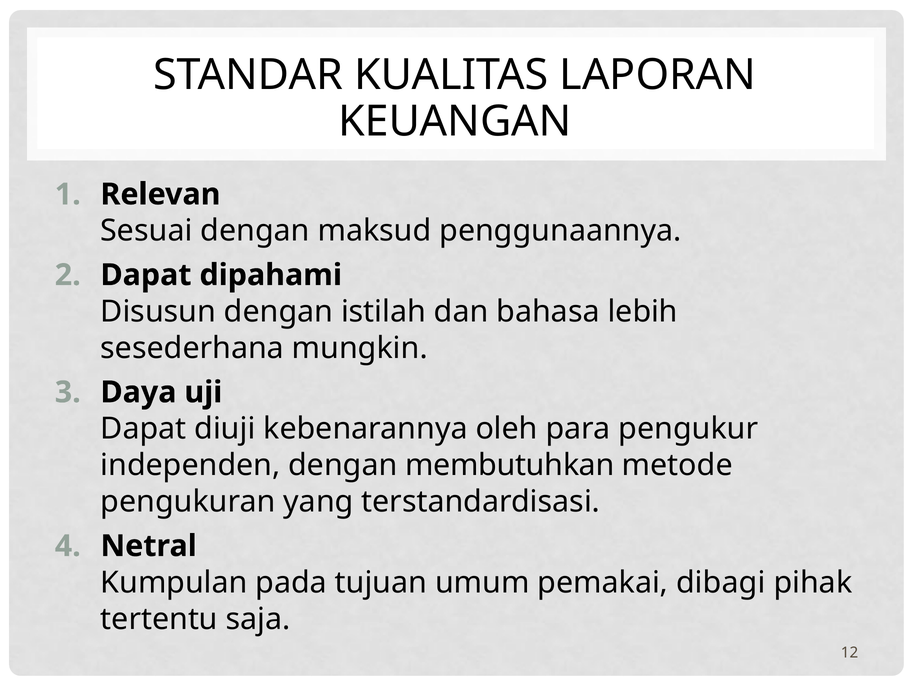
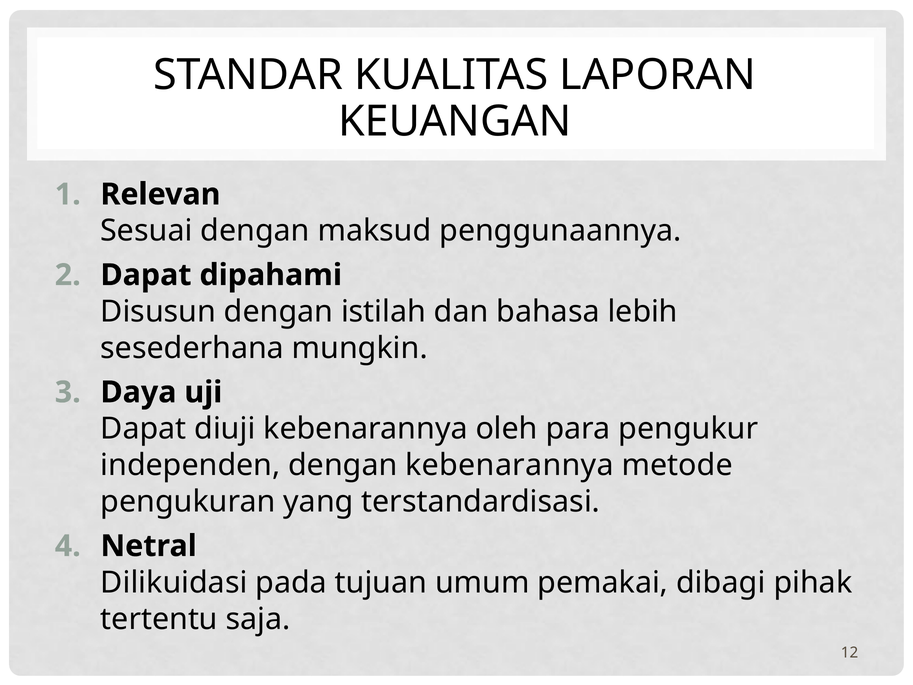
dengan membutuhkan: membutuhkan -> kebenarannya (510, 465)
Kumpulan: Kumpulan -> Dilikuidasi (174, 582)
